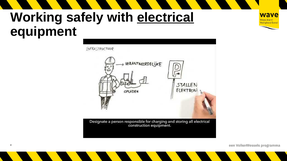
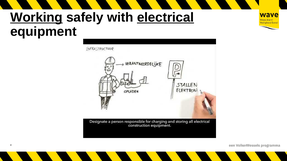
Working underline: none -> present (36, 17)
